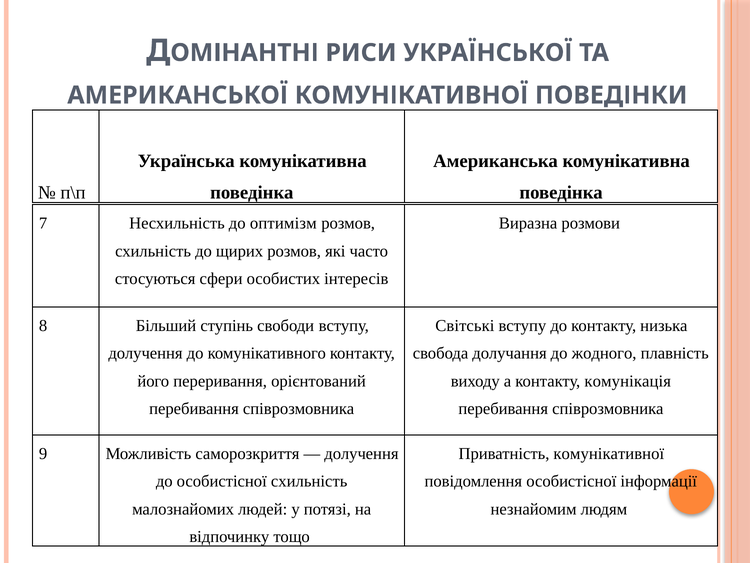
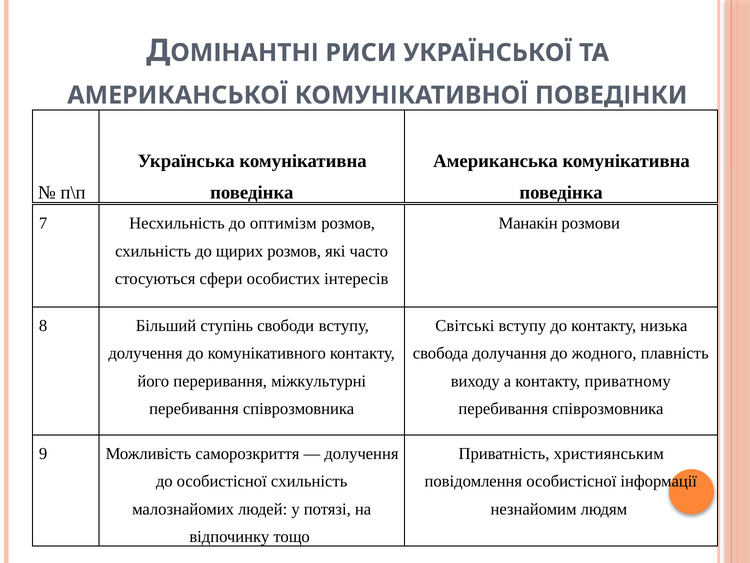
Виразна: Виразна -> Манакін (528, 223)
орієнтований: орієнтований -> міжкультурні (319, 381)
комунікація: комунікація -> приватному (628, 381)
Приватність комунікативної: комунікативної -> християнським (609, 453)
